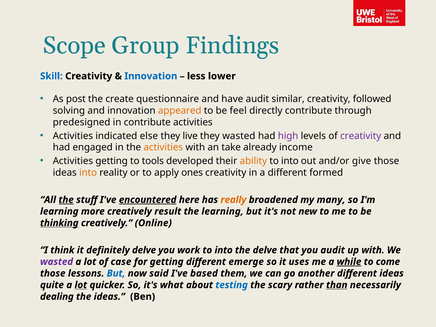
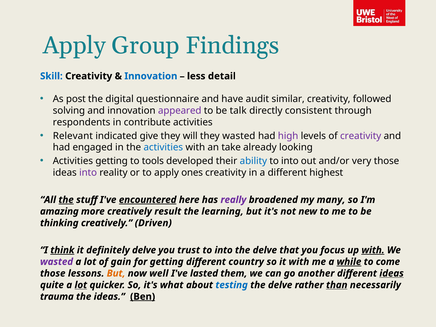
Scope: Scope -> Apply (74, 45)
lower: lower -> detail (222, 76)
create: create -> digital (120, 99)
appeared colour: orange -> purple (180, 111)
feel: feel -> talk (238, 111)
directly contribute: contribute -> consistent (309, 111)
predesigned: predesigned -> respondents (82, 122)
Activities: Activities -> Relevant (73, 136)
else: else -> give (149, 136)
live: live -> will (190, 136)
activities colour: orange -> blue (163, 147)
income: income -> looking (296, 147)
ability colour: orange -> blue (253, 161)
give: give -> very (362, 161)
into colour: orange -> purple (88, 173)
formed: formed -> highest (326, 173)
really colour: orange -> purple (233, 200)
learning: learning -> amazing (59, 211)
thinking underline: present -> none (59, 223)
Online: Online -> Driven (153, 223)
think underline: none -> present (62, 250)
work: work -> trust (189, 250)
you audit: audit -> focus (333, 250)
with underline: none -> present (373, 250)
case: case -> gain (121, 262)
emerge: emerge -> country (246, 262)
it uses: uses -> with (299, 262)
But colour: blue -> orange (116, 273)
said: said -> well (159, 273)
based: based -> lasted (204, 273)
ideas underline: none -> present (392, 273)
scary: scary -> delve (280, 285)
dealing: dealing -> trauma (57, 297)
Ben underline: none -> present (143, 297)
